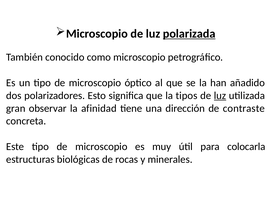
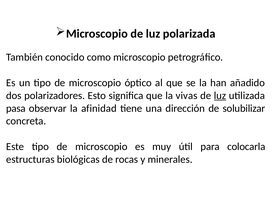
polarizada underline: present -> none (189, 34)
tipos: tipos -> vivas (187, 95)
gran: gran -> pasa (16, 108)
contraste: contraste -> solubilizar (244, 108)
